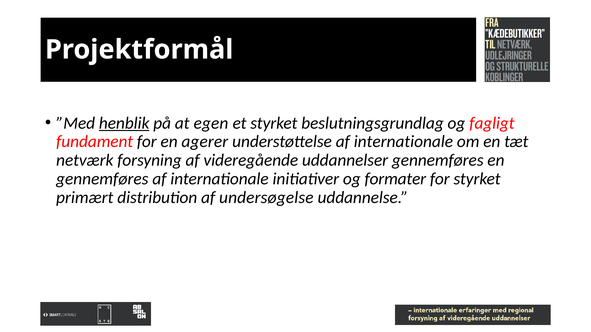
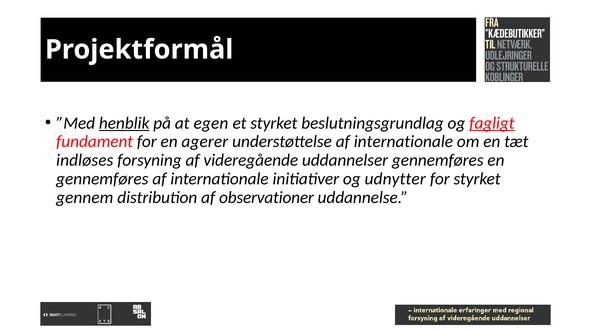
fagligt underline: none -> present (492, 123)
netværk: netværk -> indløses (85, 160)
formater: formater -> udnytter (395, 179)
primært: primært -> gennem (85, 198)
undersøgelse: undersøgelse -> observationer (266, 198)
